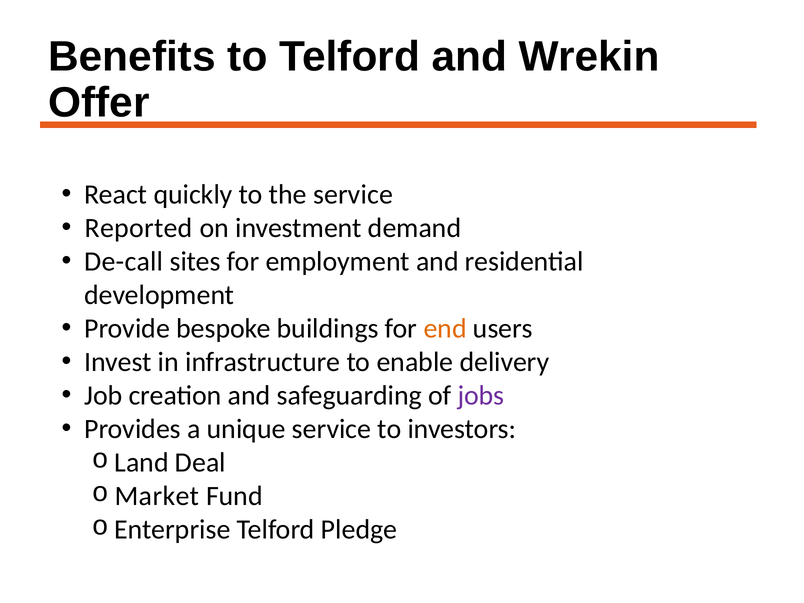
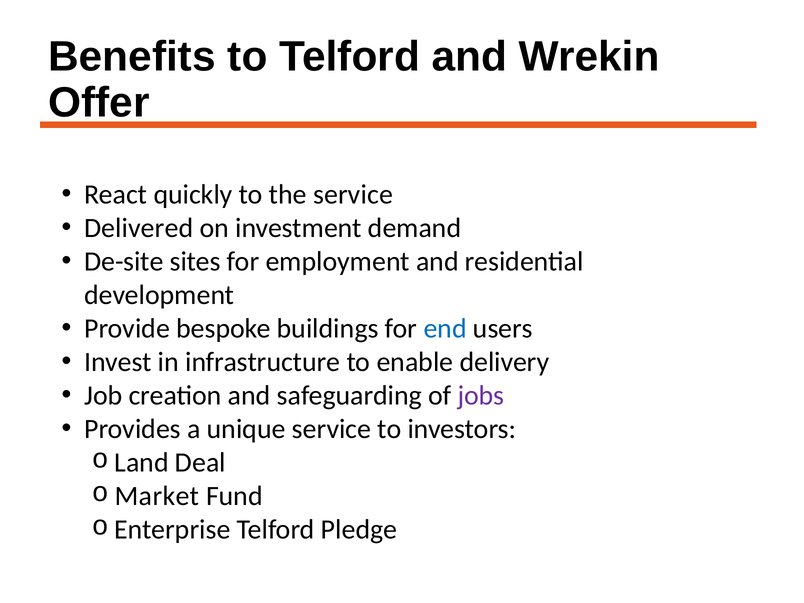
Reported: Reported -> Delivered (139, 228)
De-call: De-call -> De-site (124, 262)
end colour: orange -> blue (445, 329)
